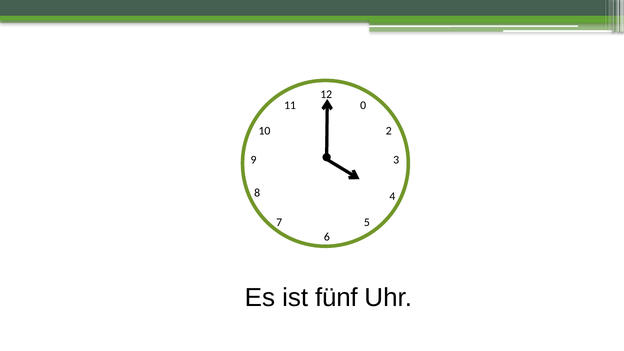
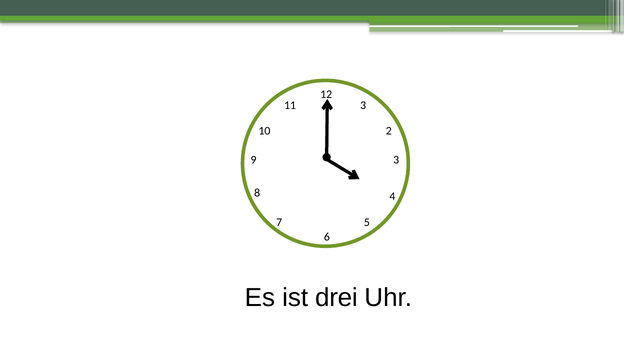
11 0: 0 -> 3 (363, 105)
fünf: fünf -> drei (336, 298)
